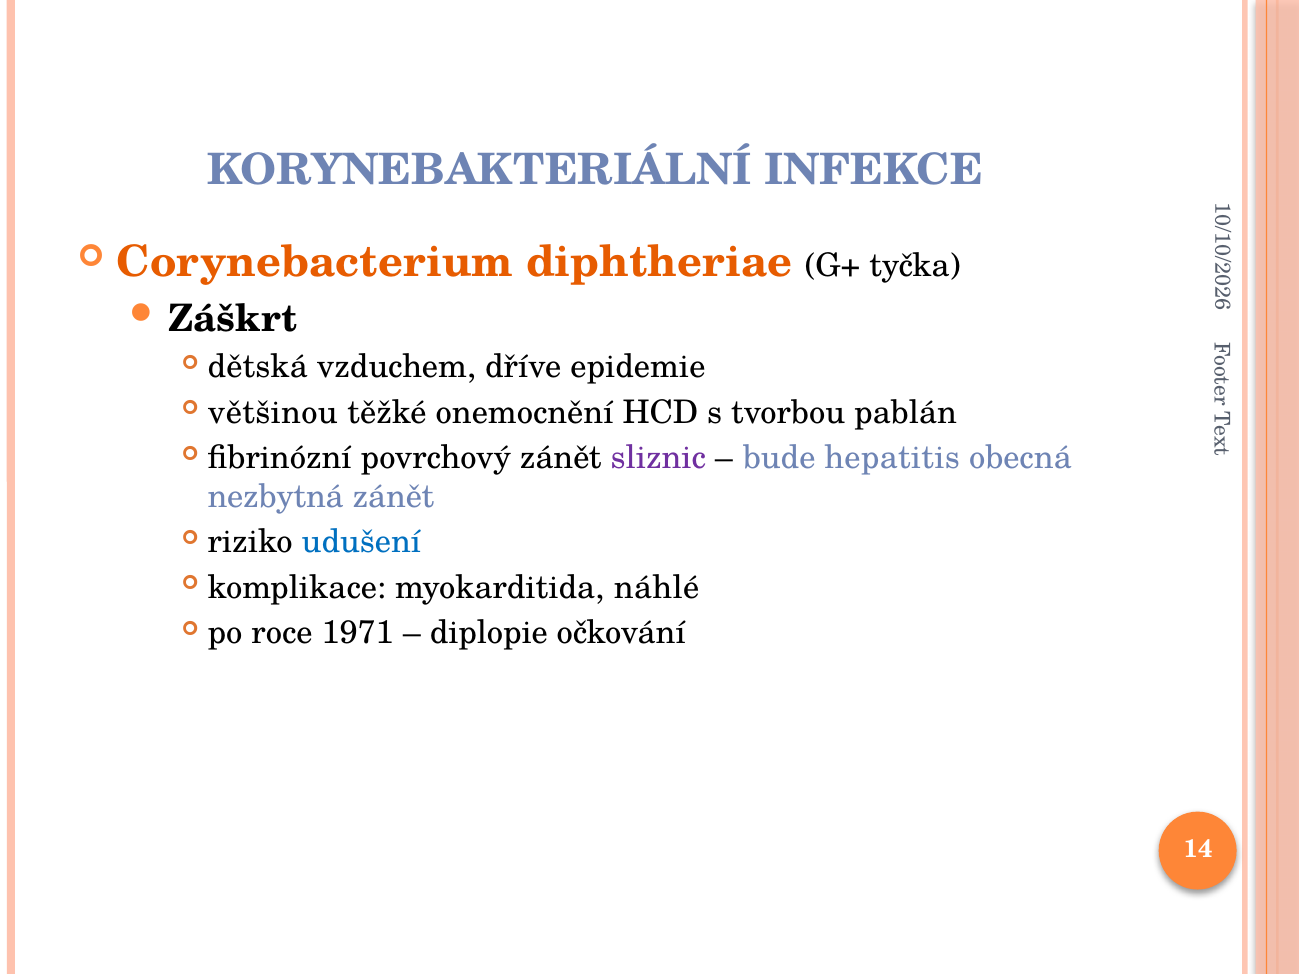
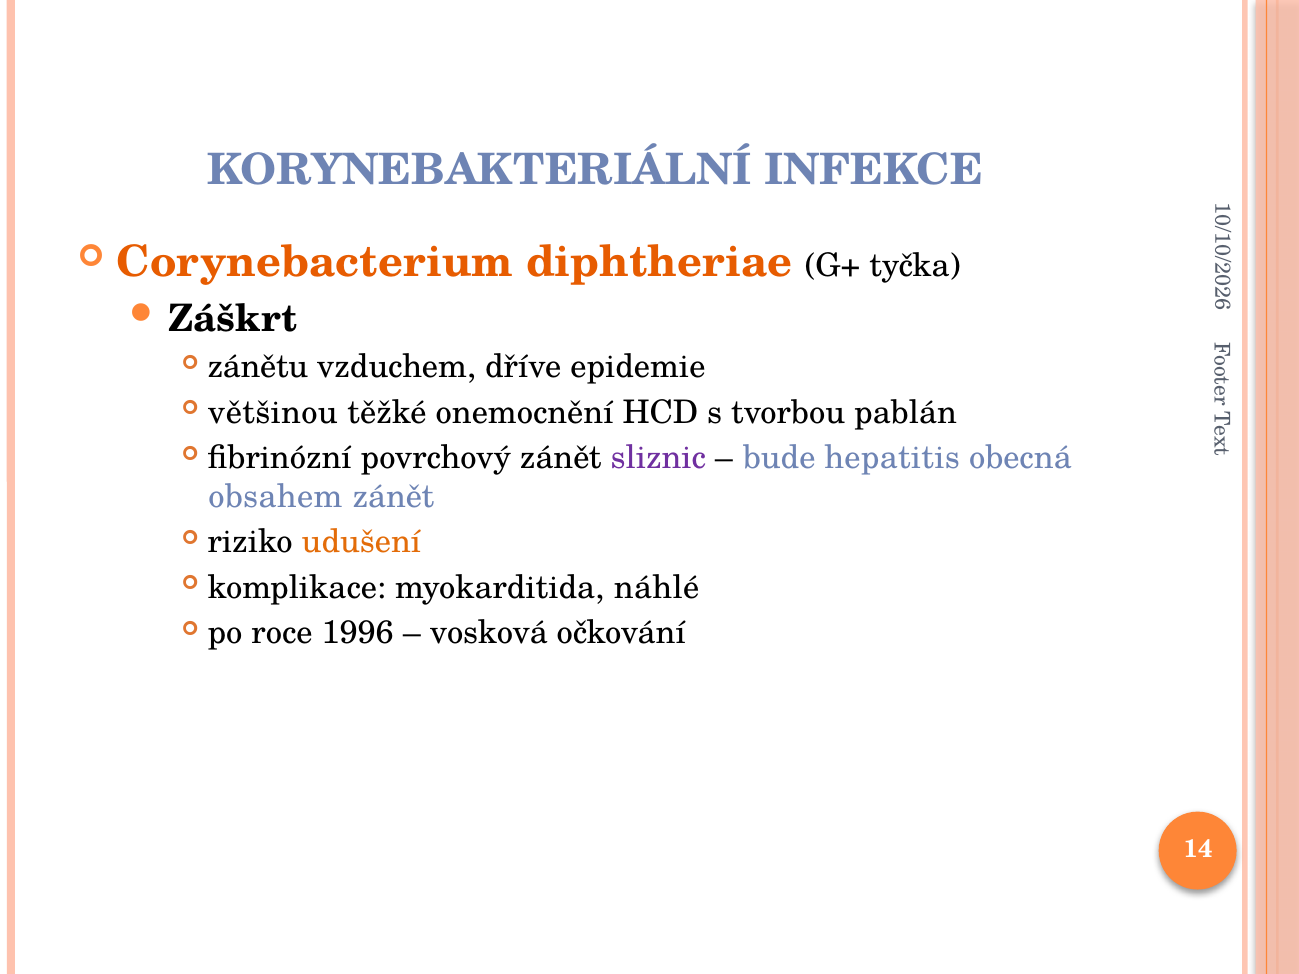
dětská: dětská -> zánětu (258, 367)
nezbytná: nezbytná -> obsahem (275, 497)
udušení colour: blue -> orange (361, 542)
1971: 1971 -> 1996 (358, 633)
diplopie: diplopie -> vosková (489, 633)
